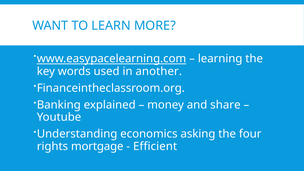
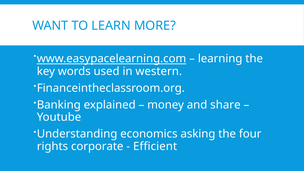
another: another -> western (159, 71)
mortgage: mortgage -> corporate (97, 146)
